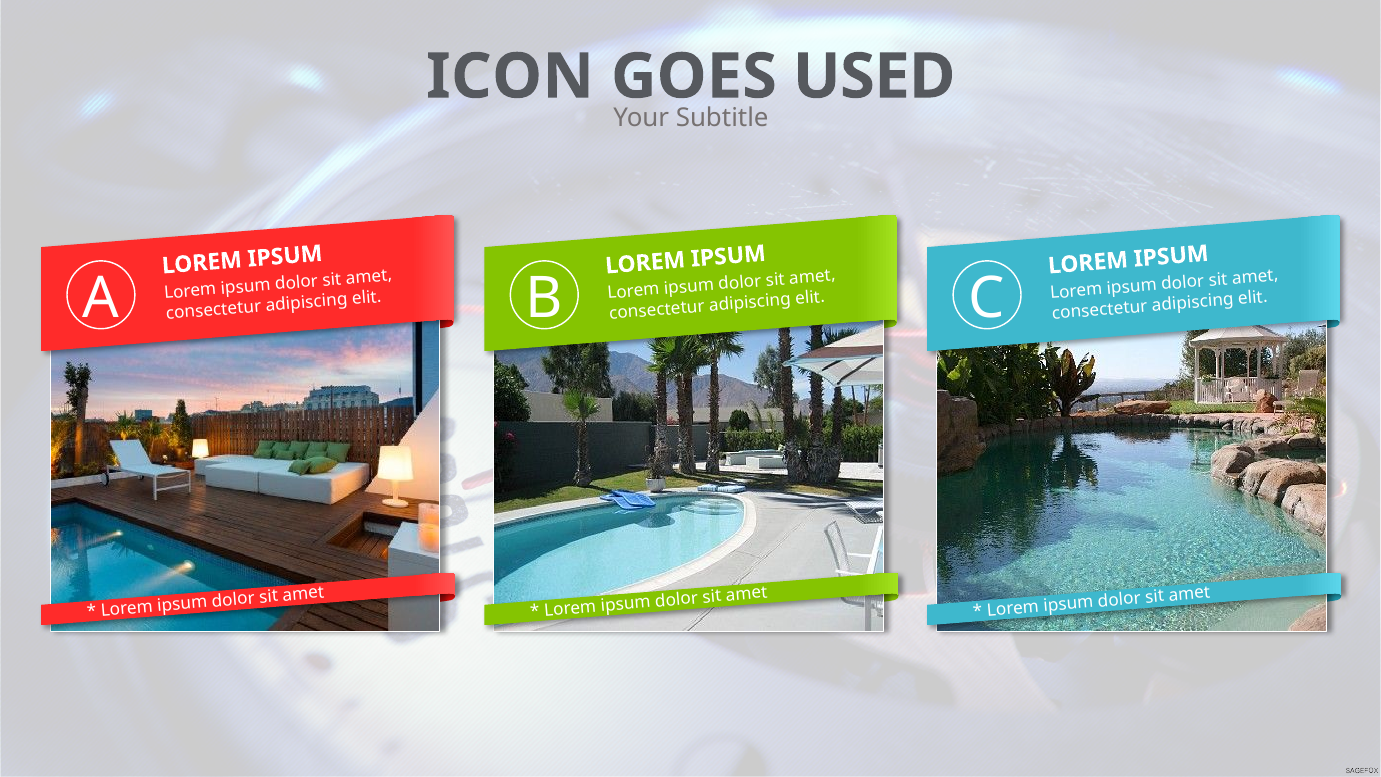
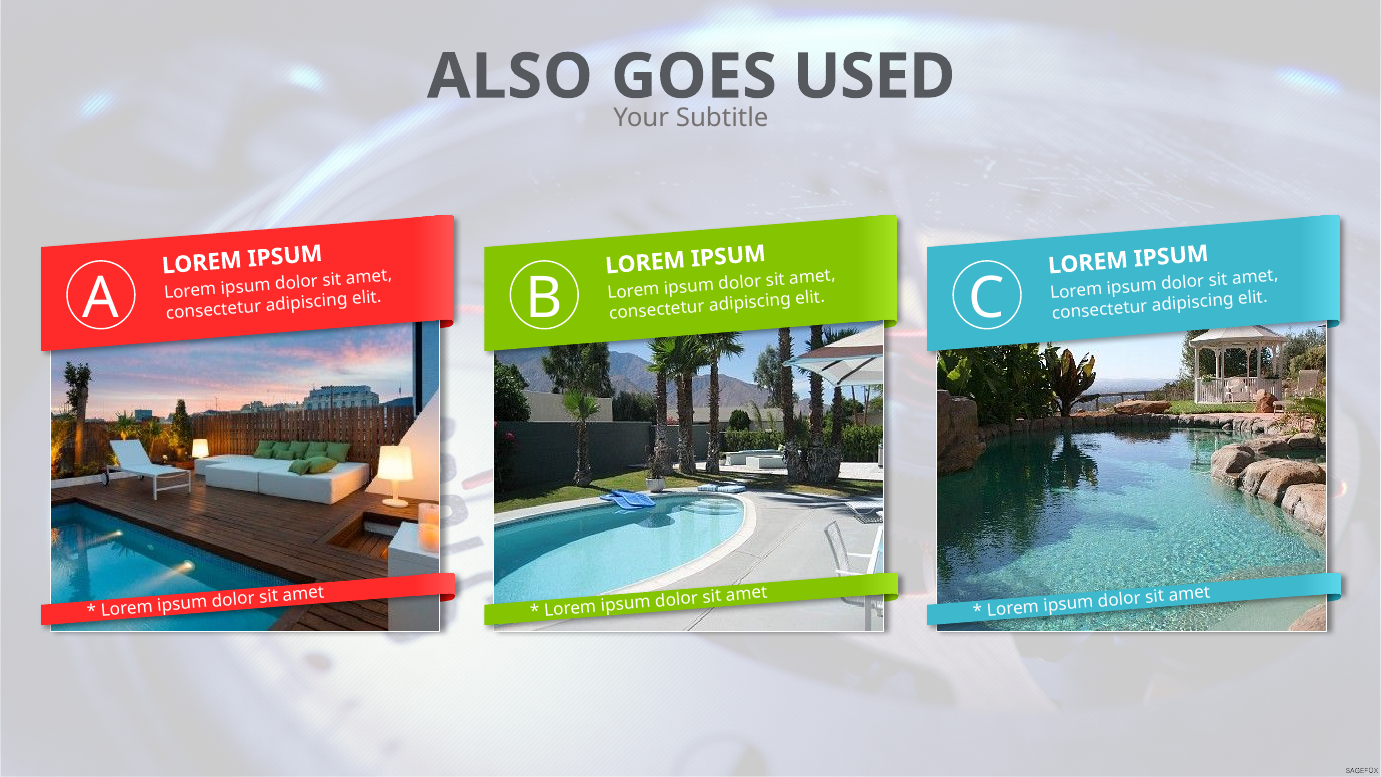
ICON: ICON -> ALSO (510, 77)
